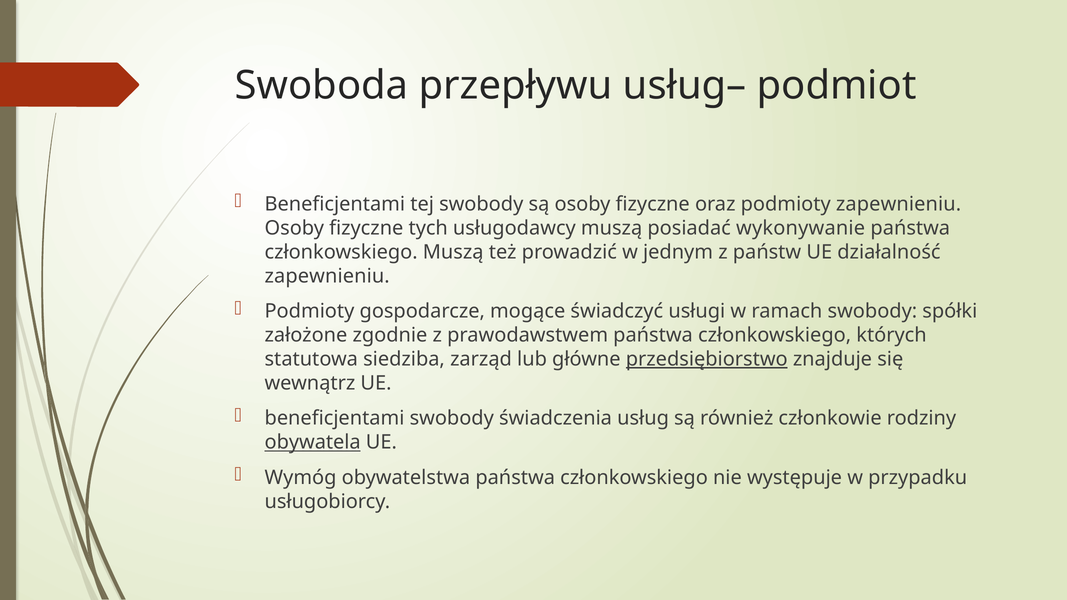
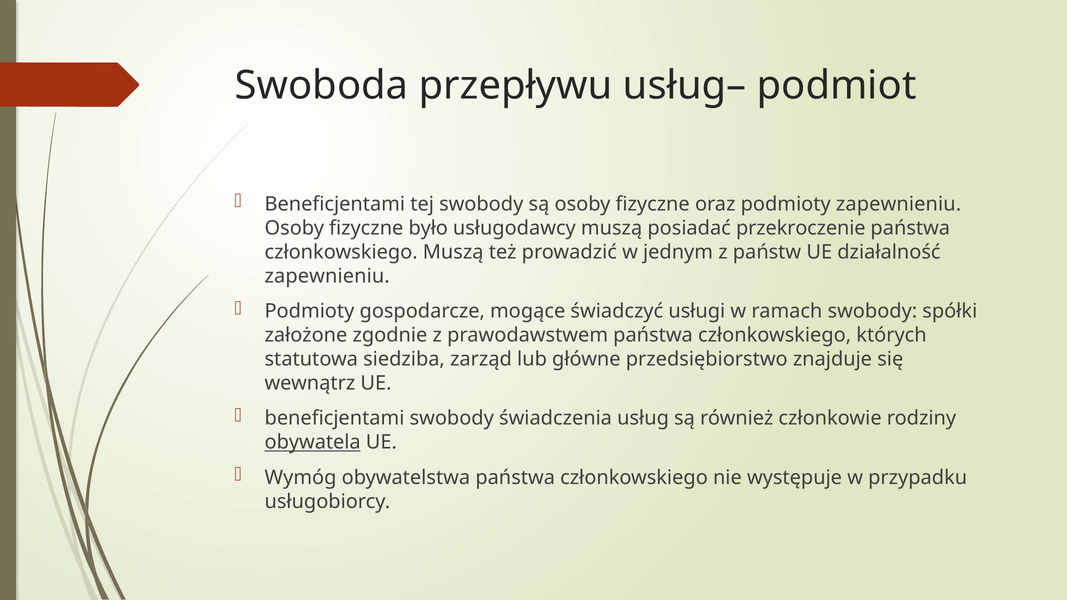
tych: tych -> było (428, 228)
wykonywanie: wykonywanie -> przekroczenie (801, 228)
przedsiębiorstwo underline: present -> none (707, 359)
